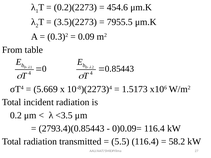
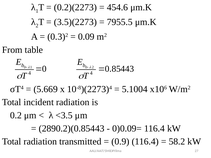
1.5173: 1.5173 -> 5.1004 (135, 89)
2793.4)(0.85443: 2793.4)(0.85443 -> 2890.2)(0.85443 (72, 129)
5.5: 5.5 -> 0.9 (120, 142)
